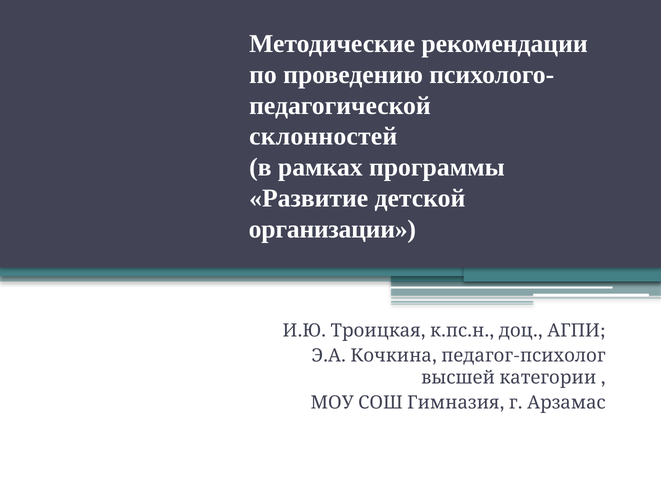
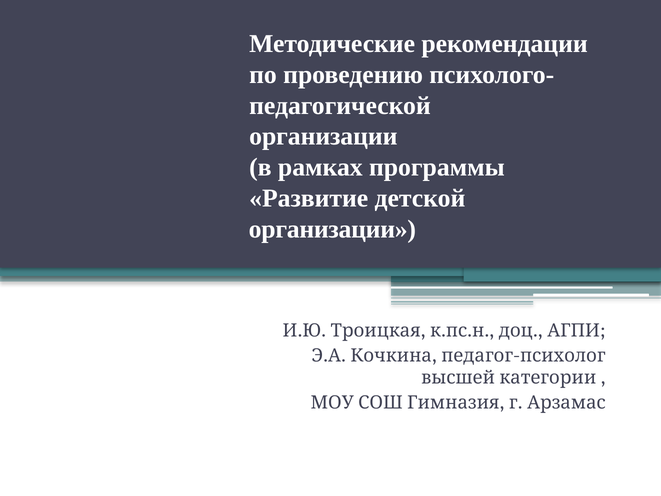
склонностей: склонностей -> организации (323, 136)
